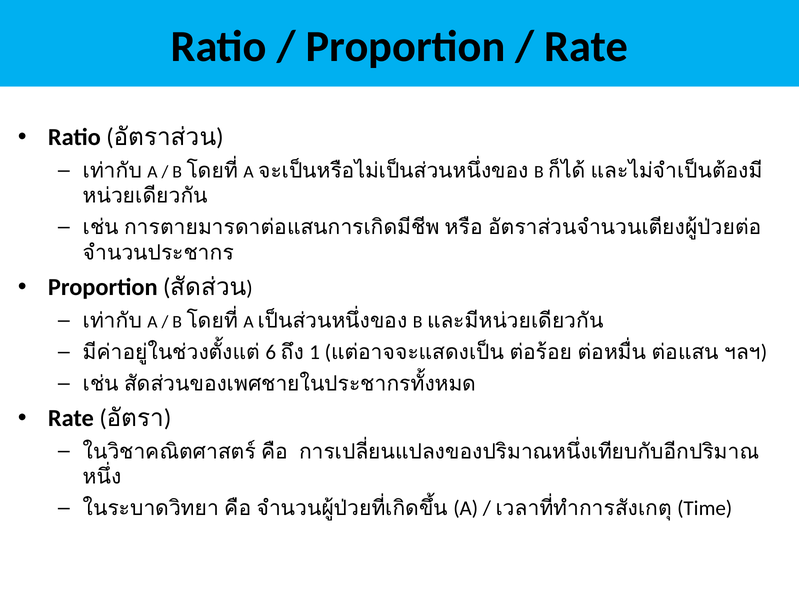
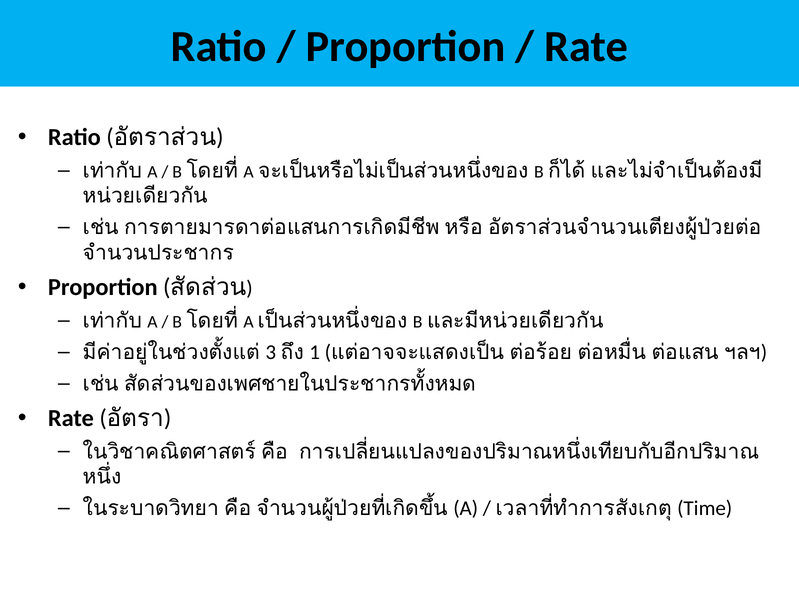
6: 6 -> 3 (271, 352)
